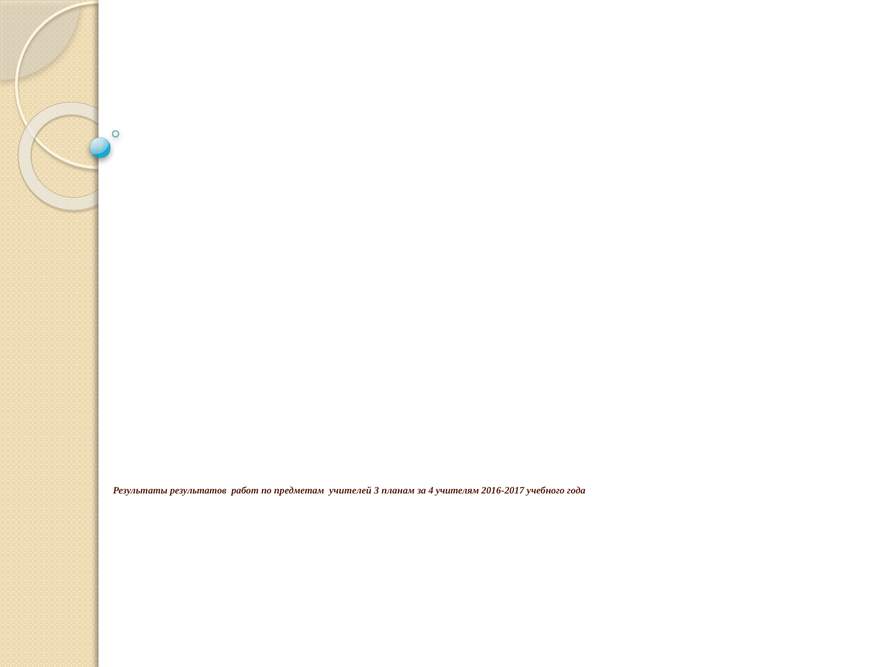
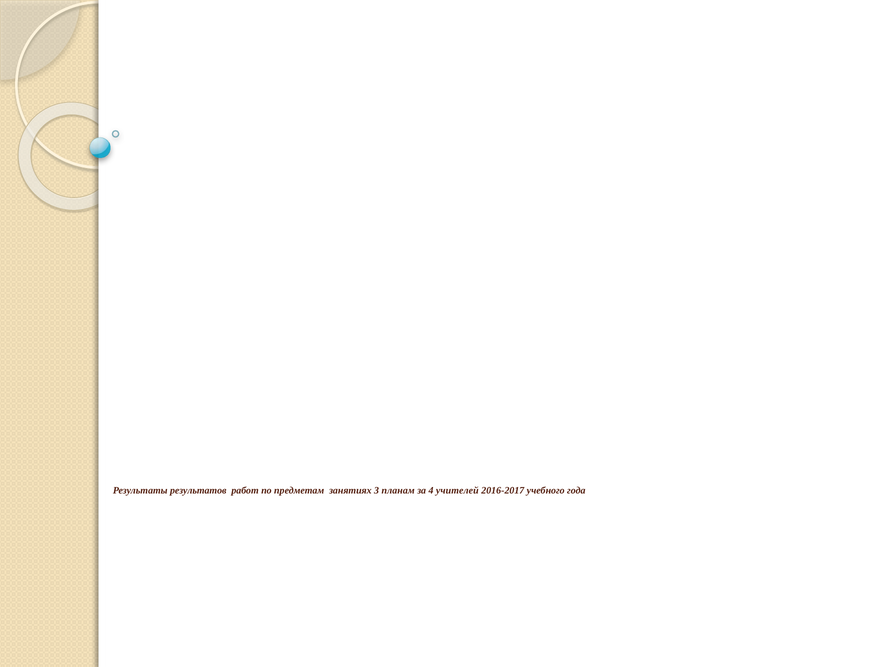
учителей: учителей -> занятиях (350, 491)
учителям: учителям -> учителей (457, 491)
